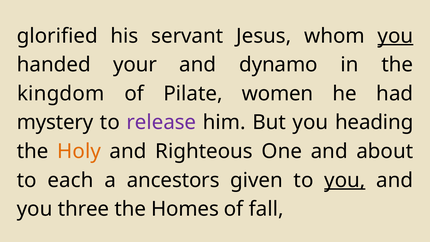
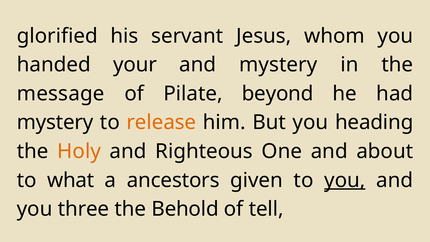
you underline: present -> none (395, 36)
and dynamo: dynamo -> mystery (278, 65)
kingdom: kingdom -> message (61, 94)
women: women -> beyond (278, 94)
release colour: purple -> orange (161, 122)
each: each -> what (71, 180)
Homes: Homes -> Behold (185, 209)
fall: fall -> tell (266, 209)
